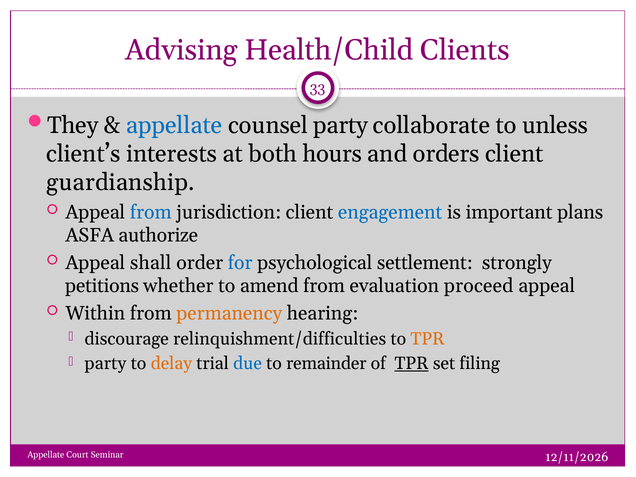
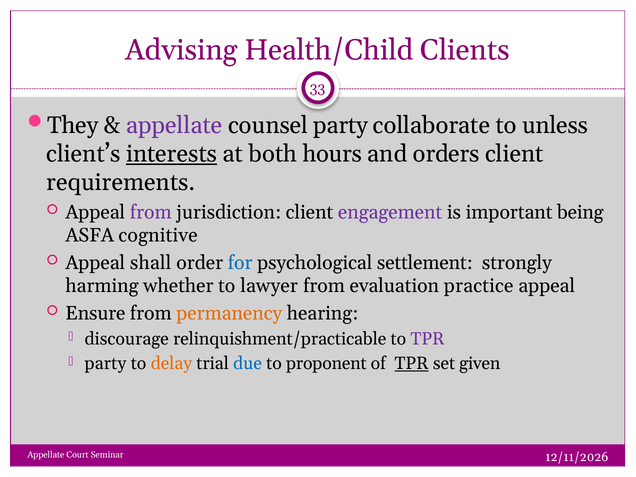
appellate colour: blue -> purple (174, 125)
interests underline: none -> present (172, 154)
guardianship: guardianship -> requirements (121, 183)
from colour: blue -> purple (151, 212)
engagement colour: blue -> purple (390, 212)
plans: plans -> being (580, 212)
authorize: authorize -> cognitive (158, 235)
petitions: petitions -> harming (102, 286)
amend: amend -> lawyer (269, 286)
proceed: proceed -> practice (479, 286)
Within: Within -> Ensure (95, 313)
relinquishment/difficulties: relinquishment/difficulties -> relinquishment/practicable (280, 339)
TPR colour: orange -> purple (428, 339)
remainder: remainder -> proponent (326, 364)
filing: filing -> given (480, 364)
